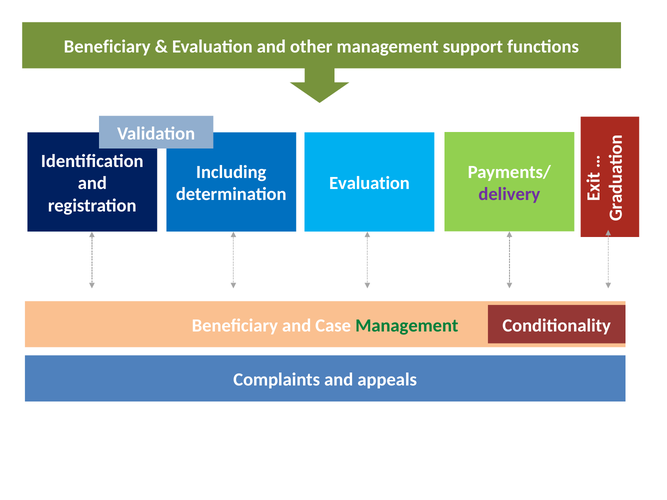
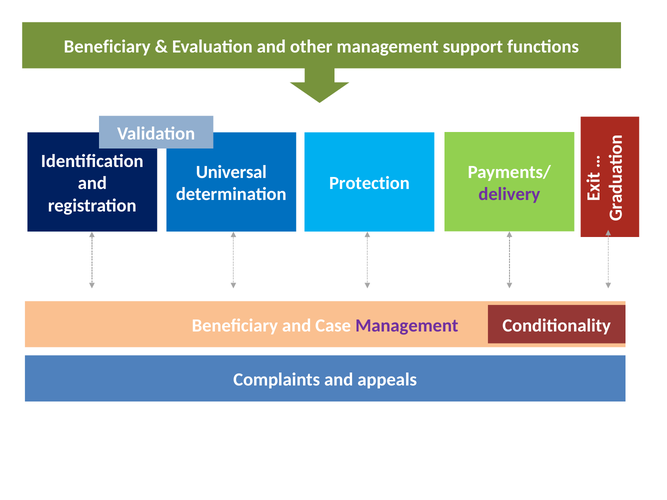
Including: Including -> Universal (231, 172)
Evaluation: Evaluation -> Protection (369, 183)
Management colour: green -> purple (407, 326)
